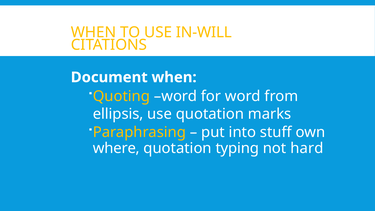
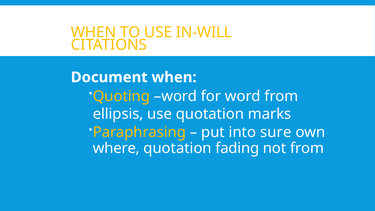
stuff: stuff -> sure (276, 132)
typing: typing -> fading (237, 148)
not hard: hard -> from (307, 148)
